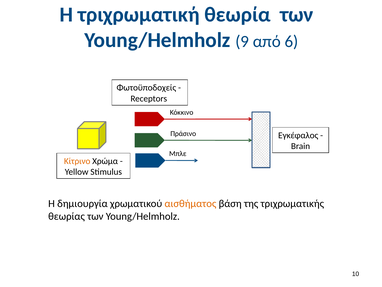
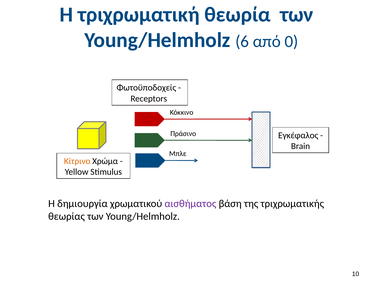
9: 9 -> 6 (242, 42)
6: 6 -> 0 (292, 42)
αισθήματος colour: orange -> purple (190, 203)
